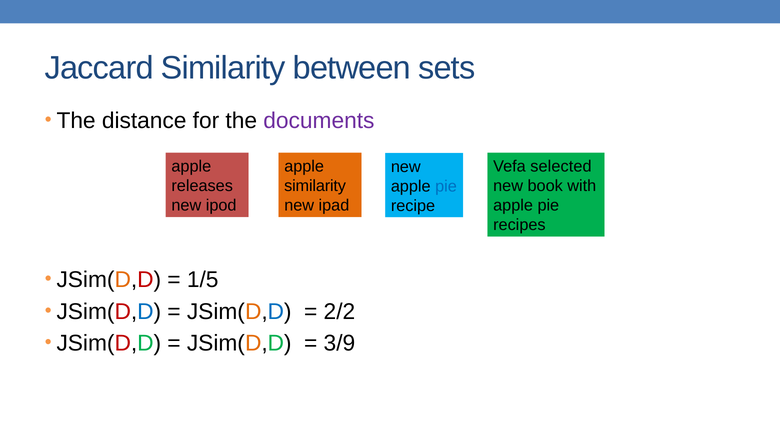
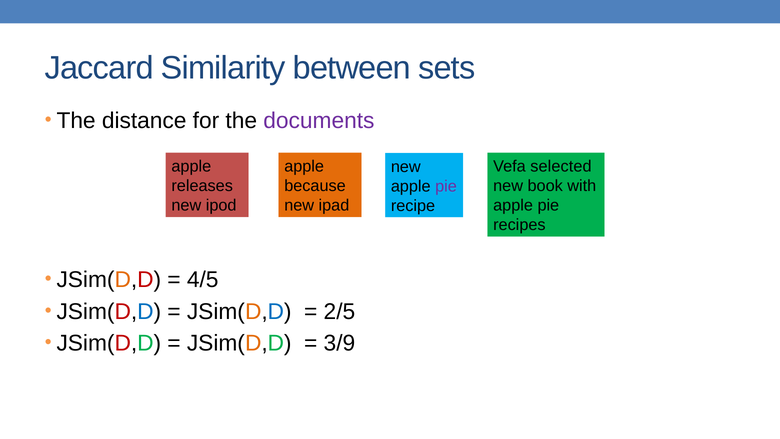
similarity: similarity -> because (315, 186)
pie colour: blue -> purple (446, 186)
1/5: 1/5 -> 4/5 (203, 280)
2/2: 2/2 -> 2/5 (339, 311)
